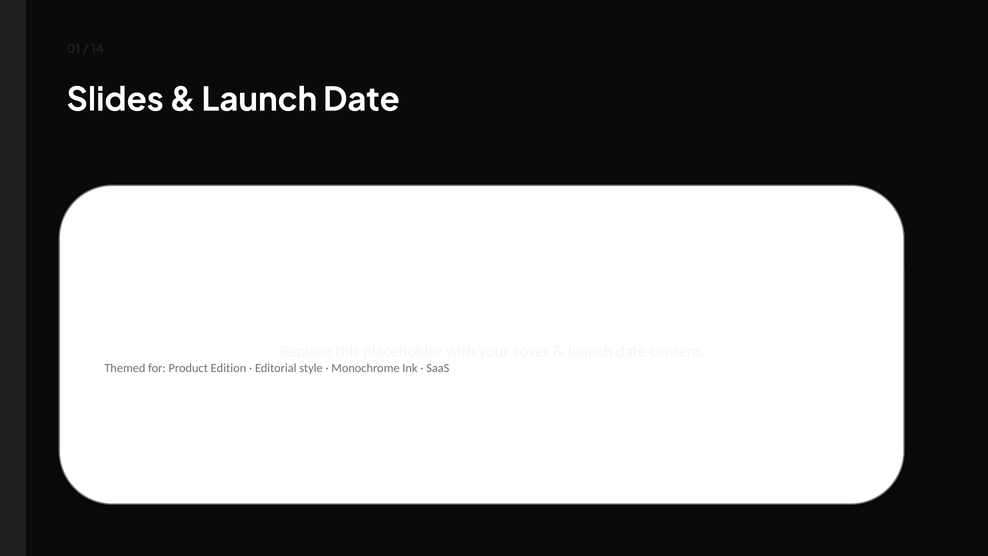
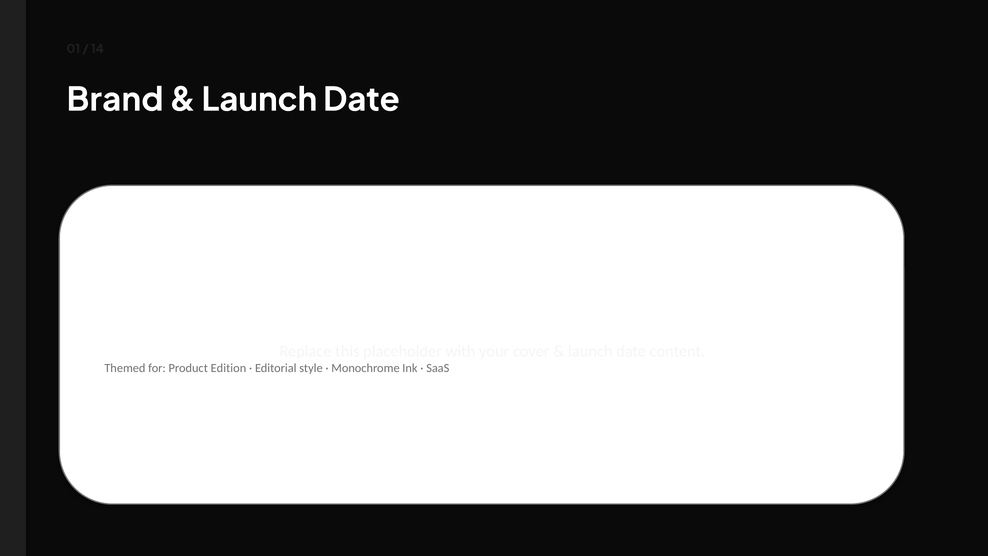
Slides: Slides -> Brand (115, 100)
